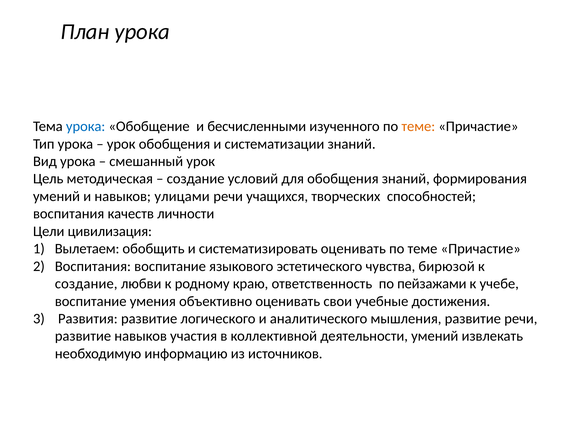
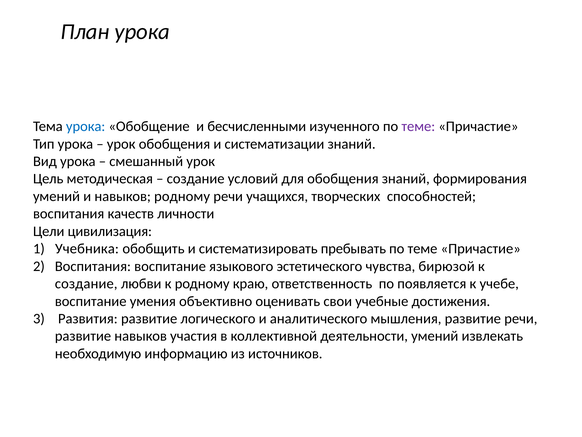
теме colour: orange -> purple (418, 126)
навыков улицами: улицами -> родному (182, 196)
Вылетаем: Вылетаем -> Учебника (87, 248)
систематизировать оценивать: оценивать -> пребывать (353, 248)
пейзажами: пейзажами -> появляется (432, 283)
